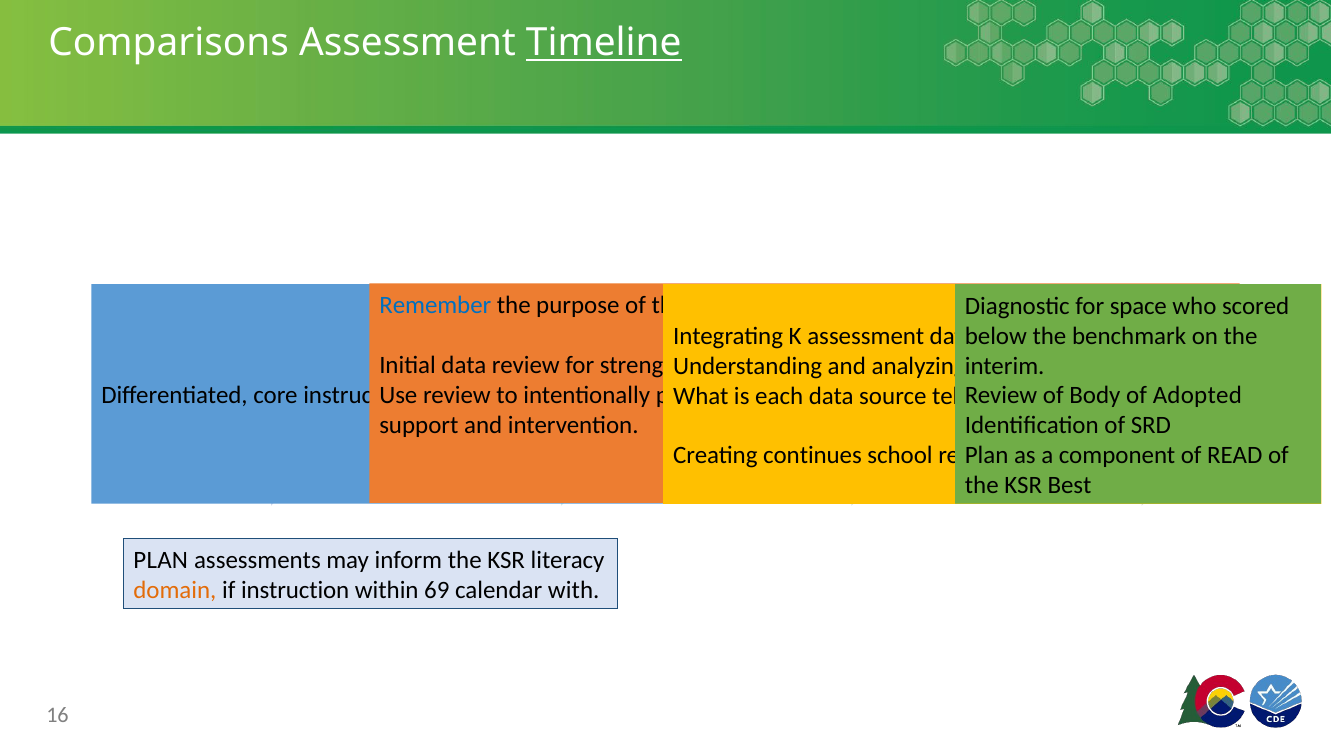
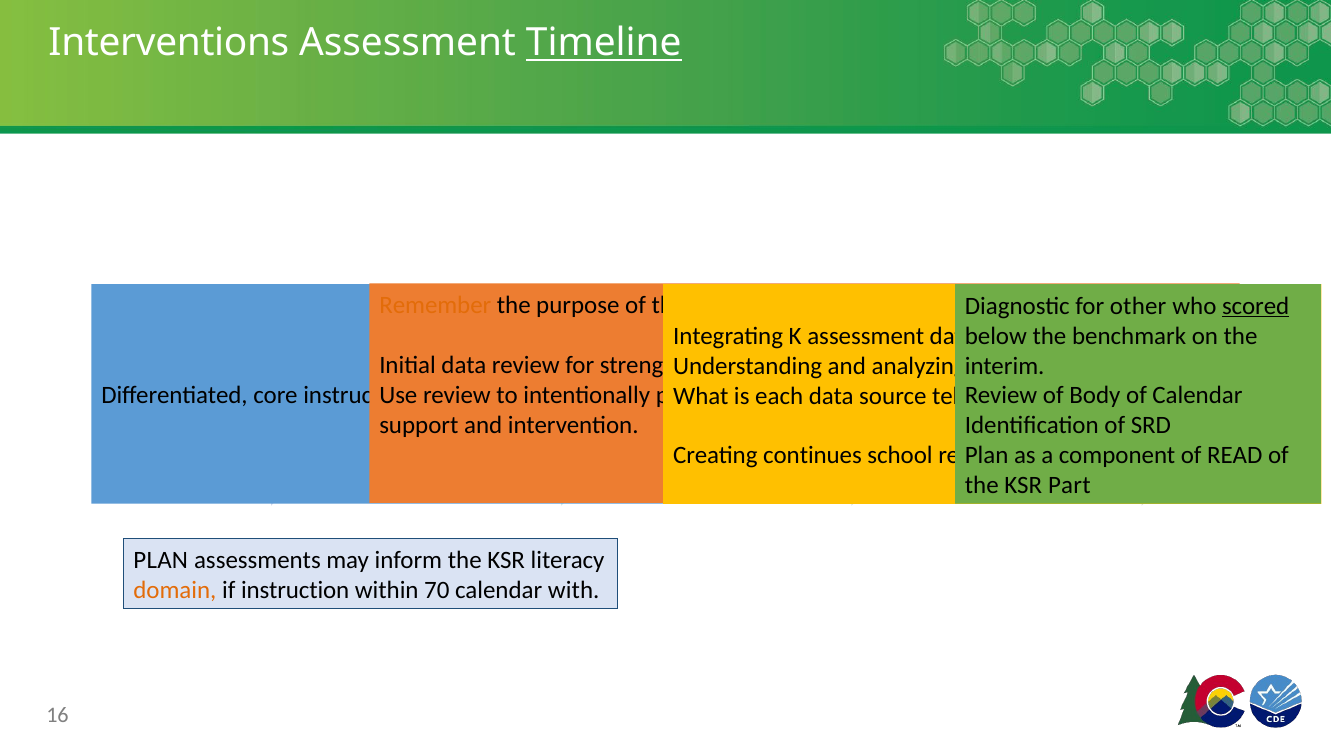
Comparisons: Comparisons -> Interventions (169, 43)
Remember colour: blue -> orange (435, 305)
space: space -> other (1138, 306)
scored underline: none -> present (1256, 306)
Adopted: Adopted -> Calendar (1197, 396)
Best: Best -> Part (1069, 485)
69: 69 -> 70 (437, 590)
